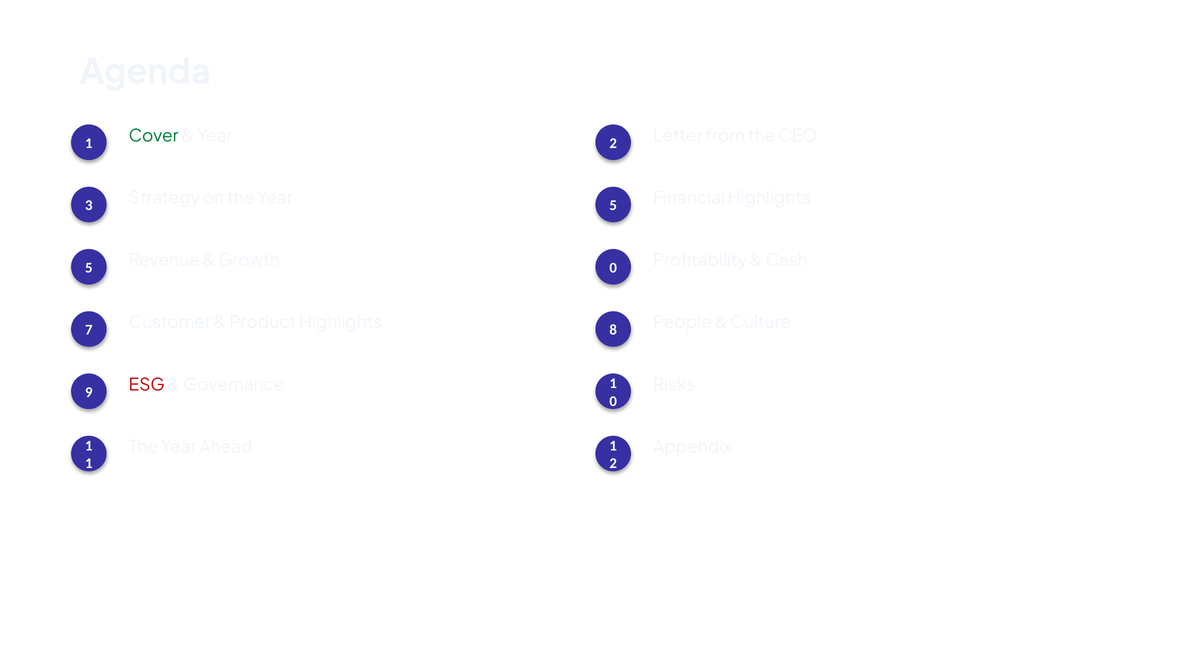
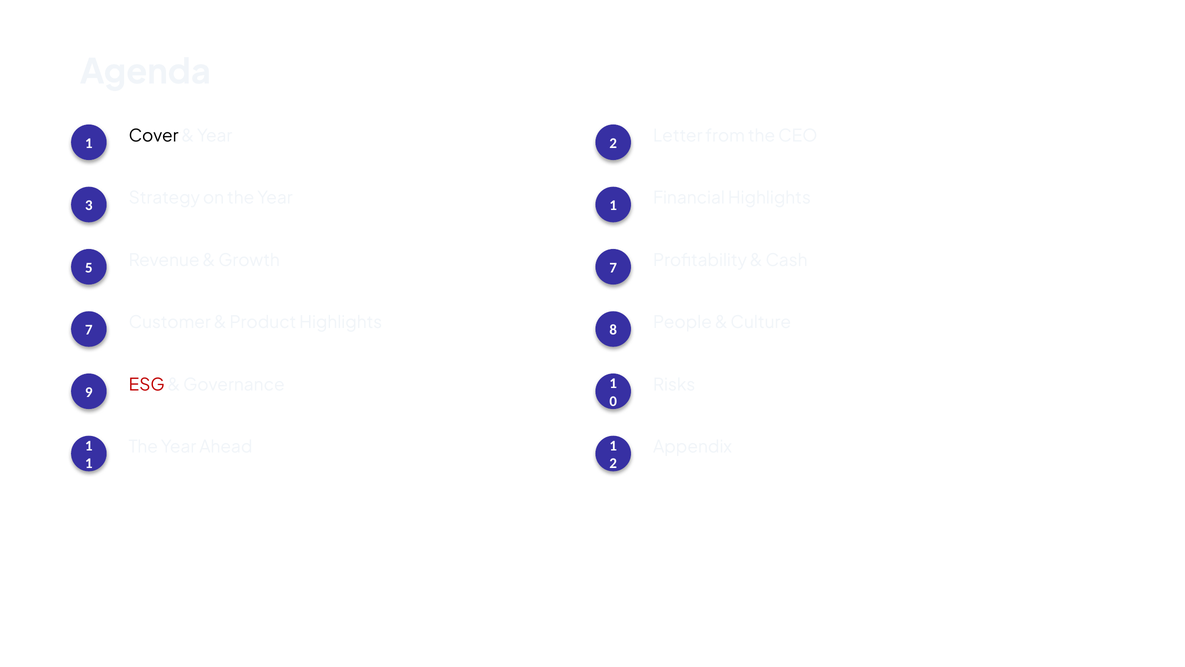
Cover colour: green -> black (154, 136)
Year 5: 5 -> 1 (613, 205)
Growth 0: 0 -> 7 (613, 268)
